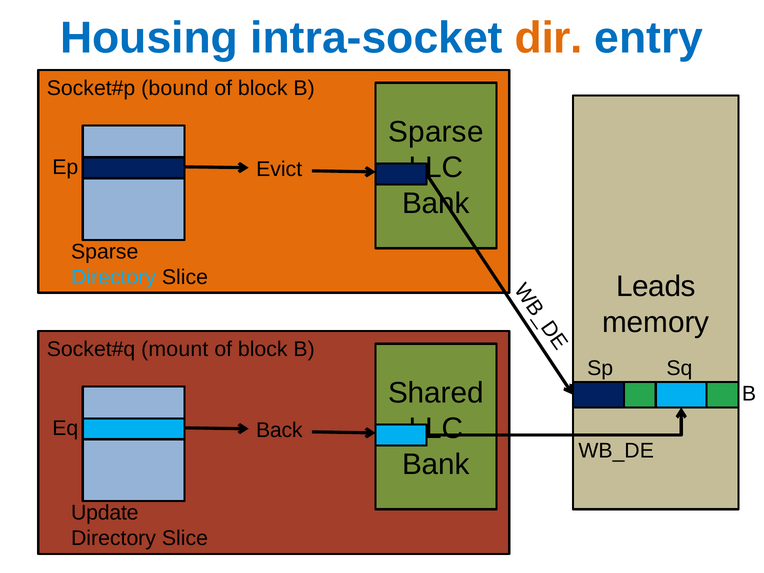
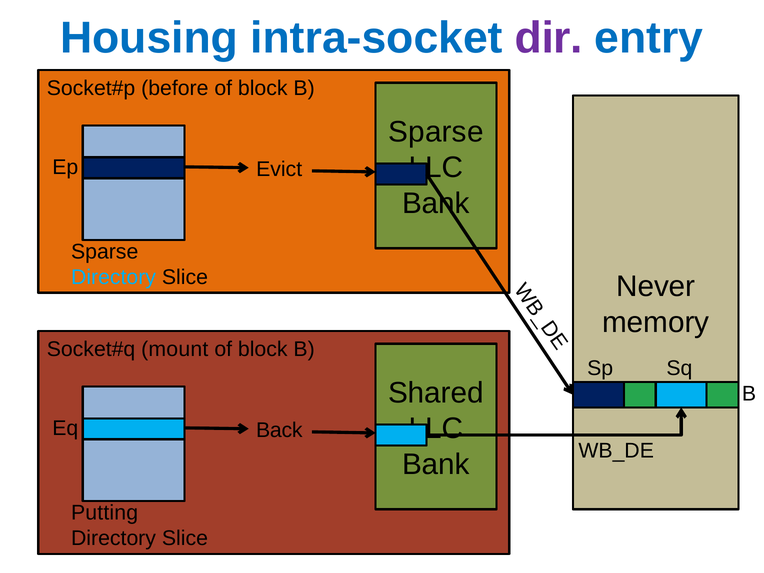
dir colour: orange -> purple (549, 38)
bound: bound -> before (175, 88)
Leads: Leads -> Never (656, 287)
Update: Update -> Putting (105, 513)
